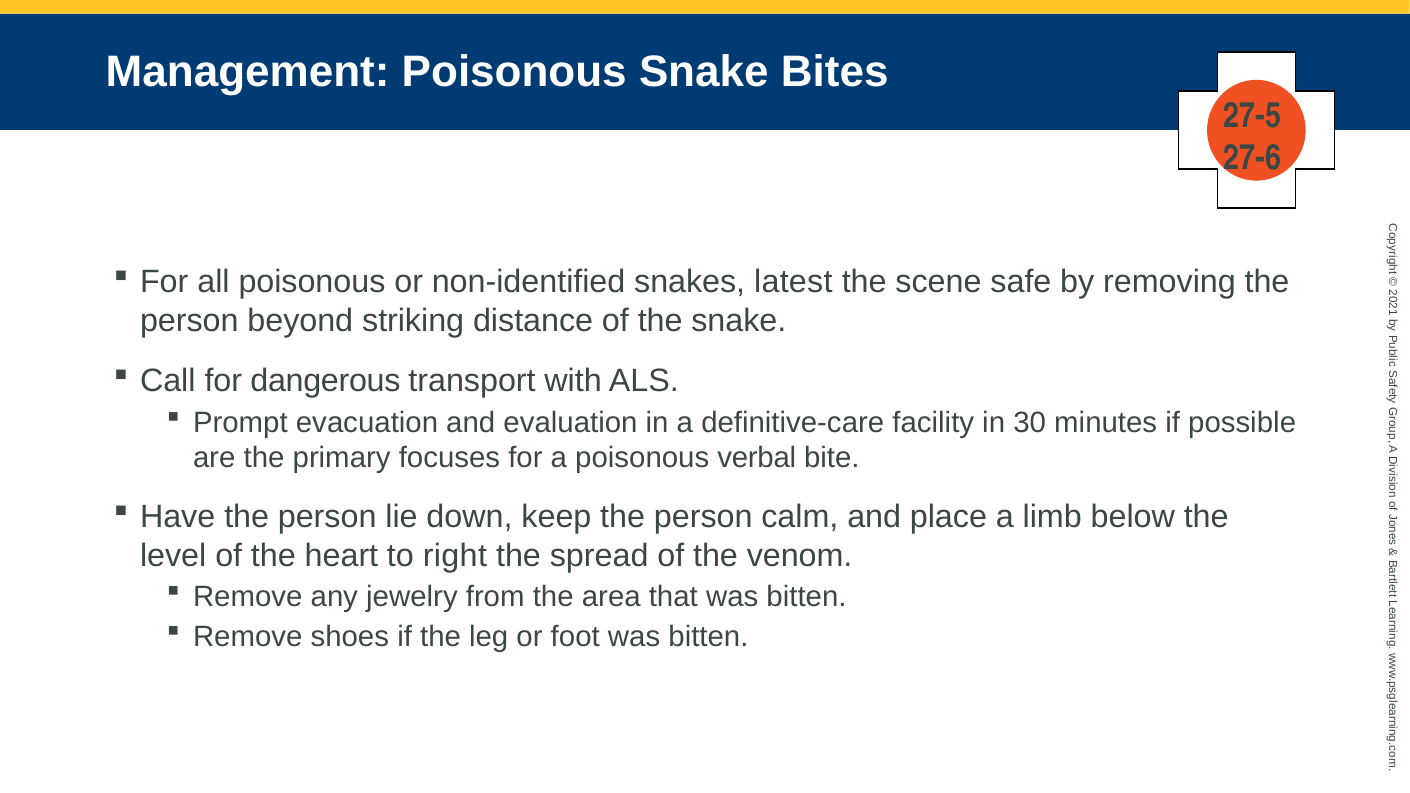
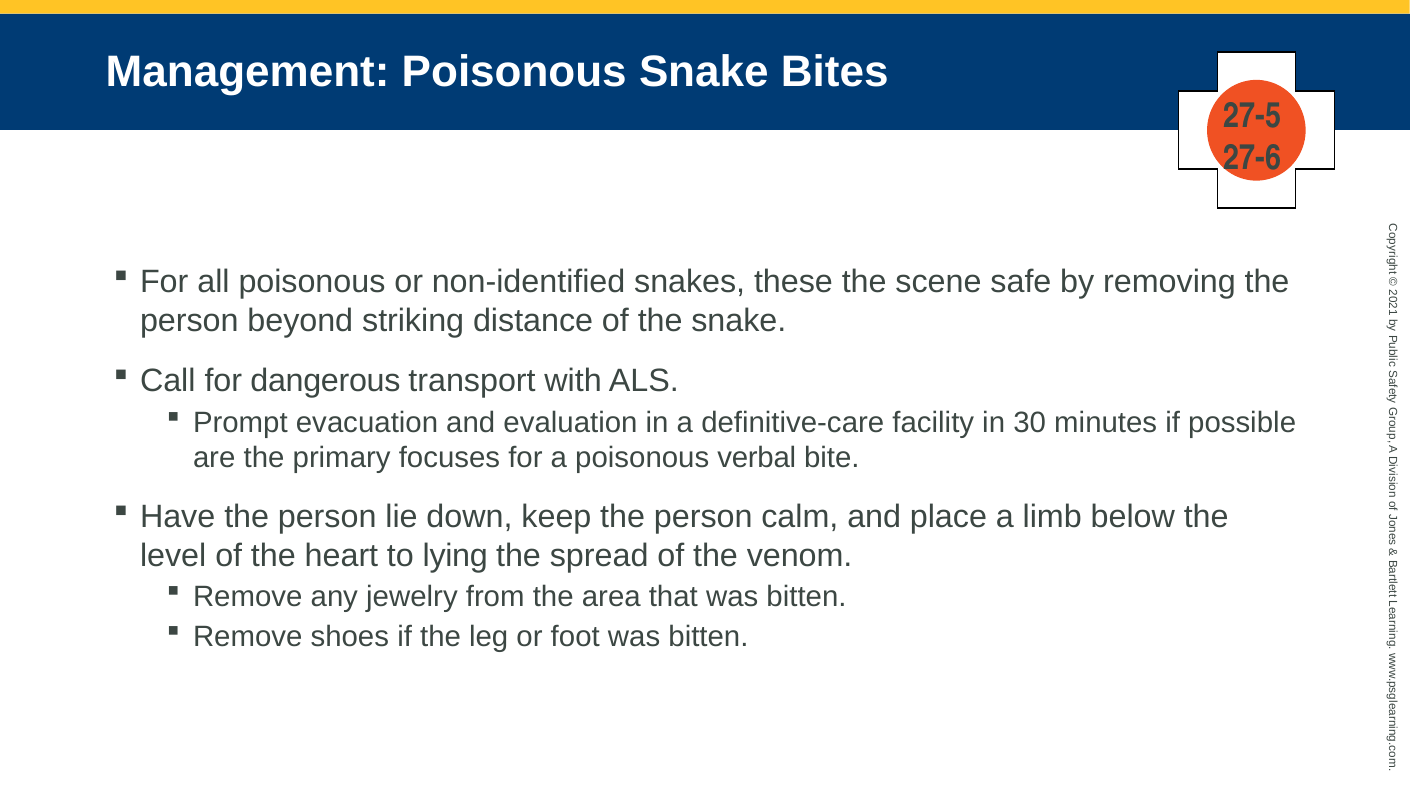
latest: latest -> these (793, 282)
right: right -> lying (455, 556)
